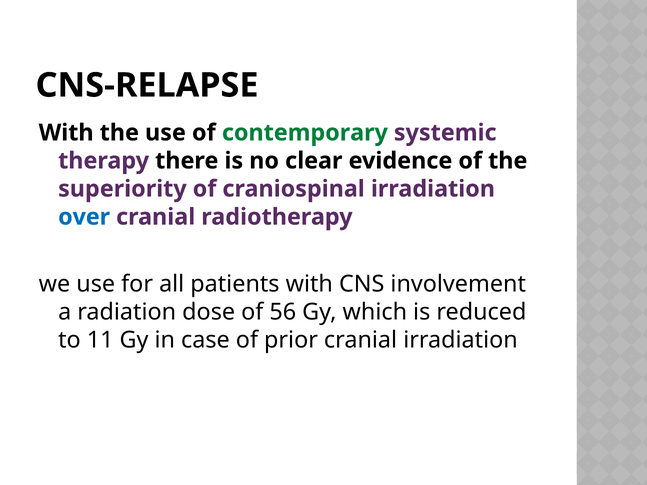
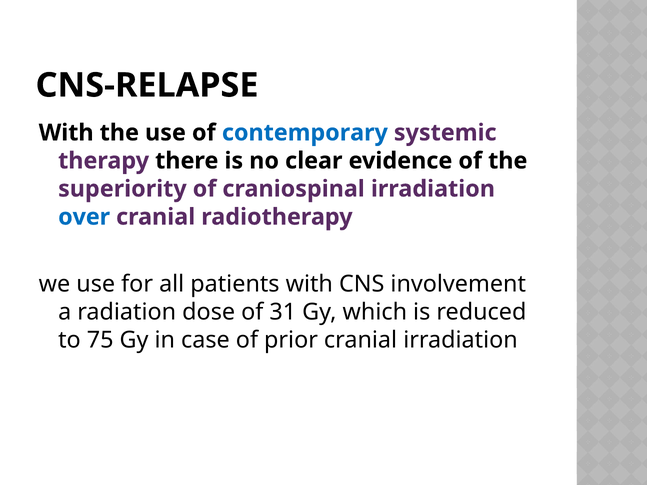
contemporary colour: green -> blue (305, 133)
56: 56 -> 31 (283, 312)
11: 11 -> 75 (100, 340)
